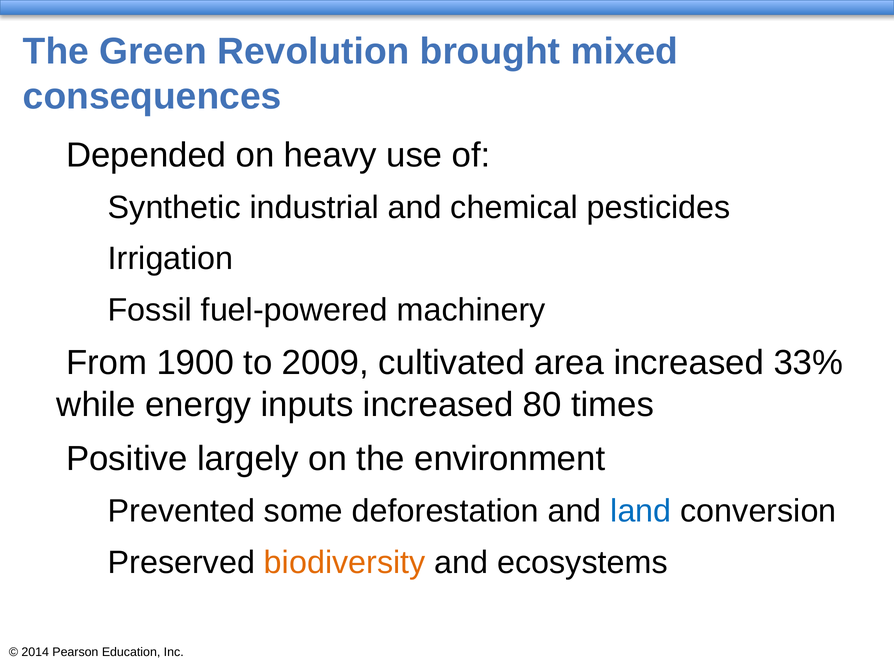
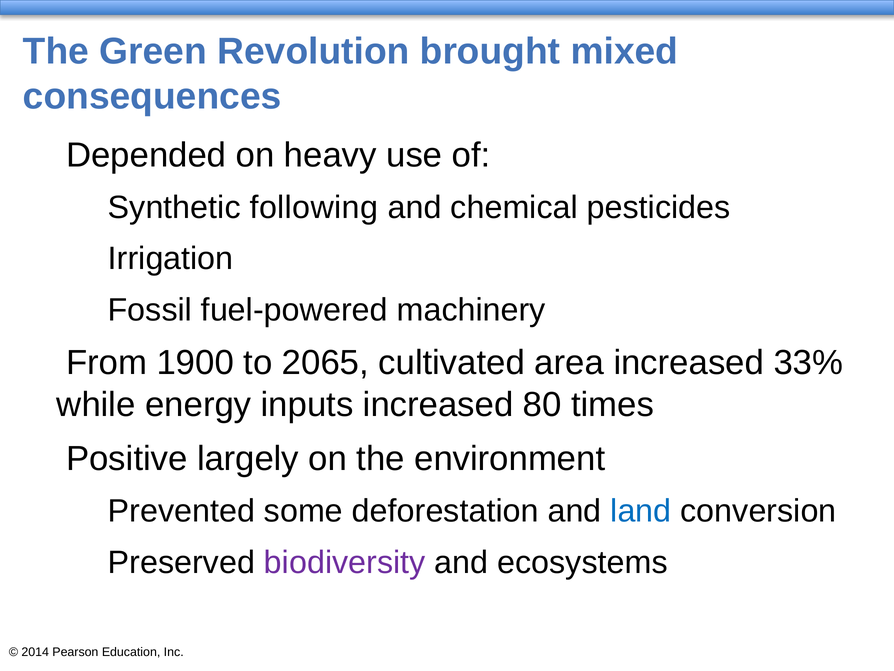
industrial: industrial -> following (314, 207)
2009: 2009 -> 2065 (325, 363)
biodiversity colour: orange -> purple (345, 562)
